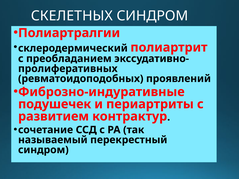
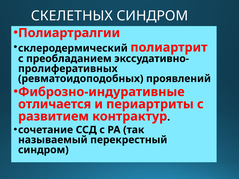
подушечек: подушечек -> отличается (55, 104)
